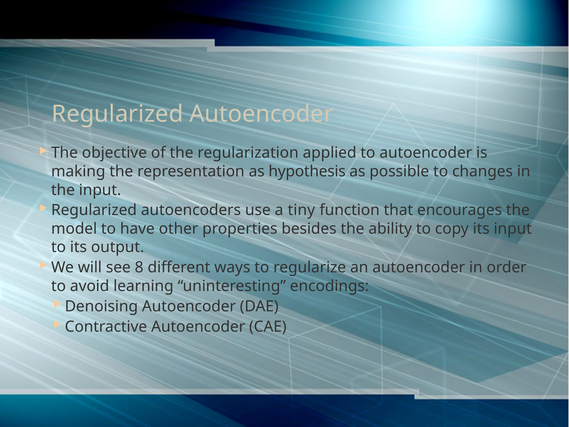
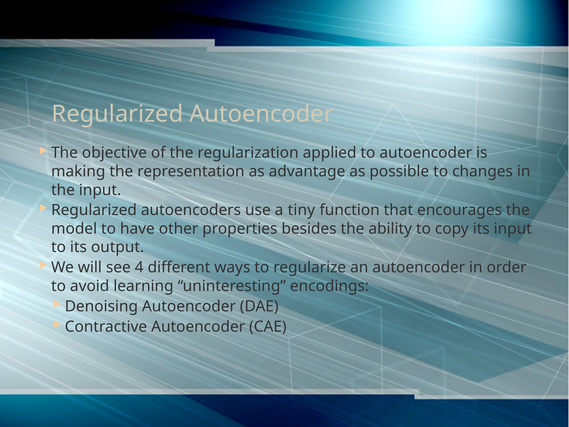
hypothesis: hypothesis -> advantage (307, 171)
8: 8 -> 4 (139, 267)
